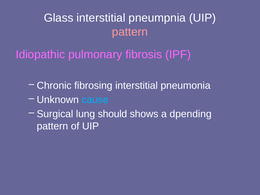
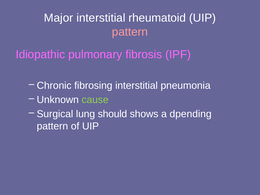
Glass: Glass -> Major (59, 18)
pneumpnia: pneumpnia -> rheumatoid (157, 18)
cause colour: light blue -> light green (95, 100)
